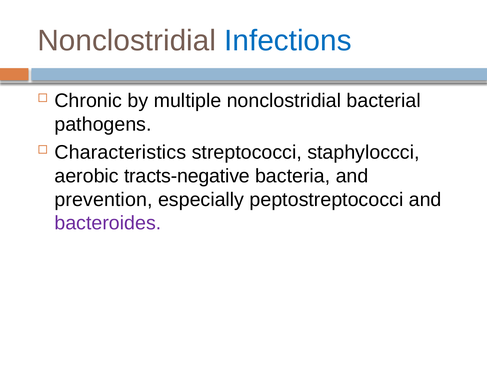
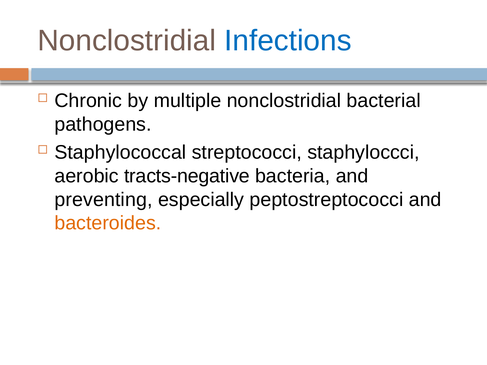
Characteristics: Characteristics -> Staphylococcal (120, 153)
prevention: prevention -> preventing (103, 200)
bacteroides colour: purple -> orange (108, 223)
